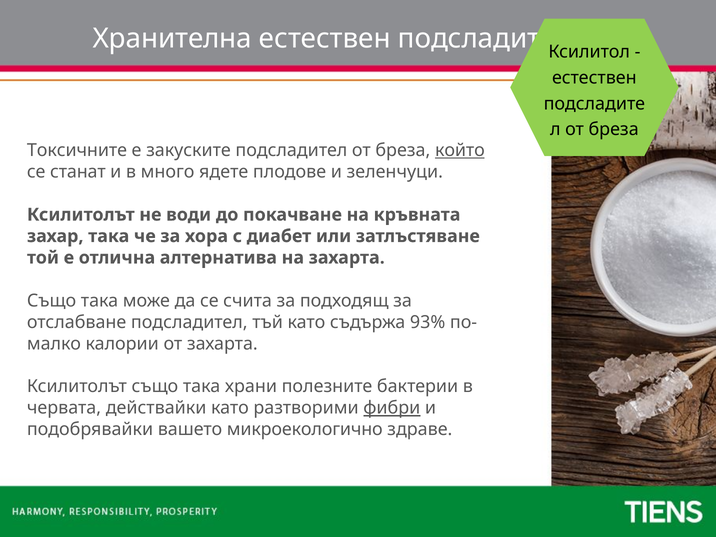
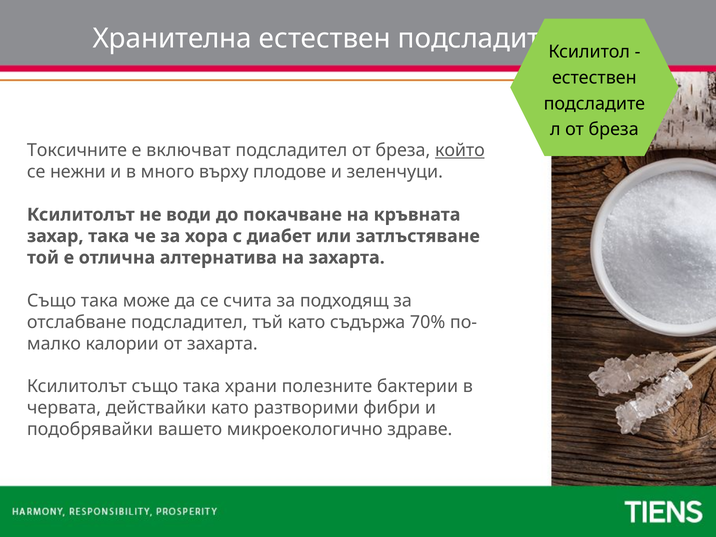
закуските: закуските -> включват (188, 150)
станат: станат -> нежни (78, 172)
ядете: ядете -> върху (224, 172)
93%: 93% -> 70% (428, 322)
фибри underline: present -> none (392, 408)
